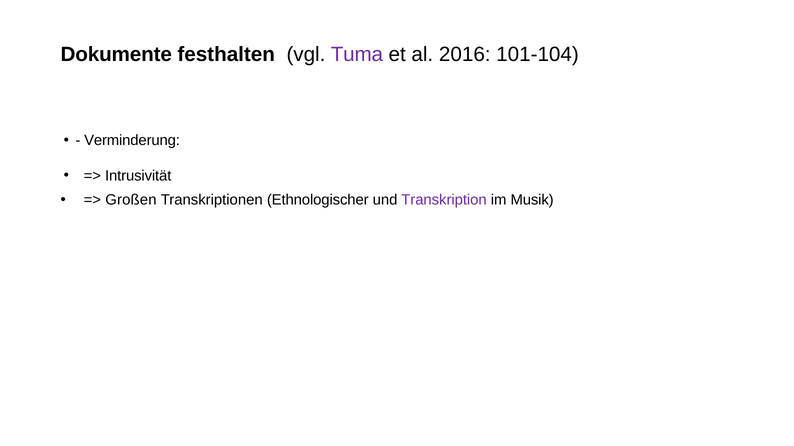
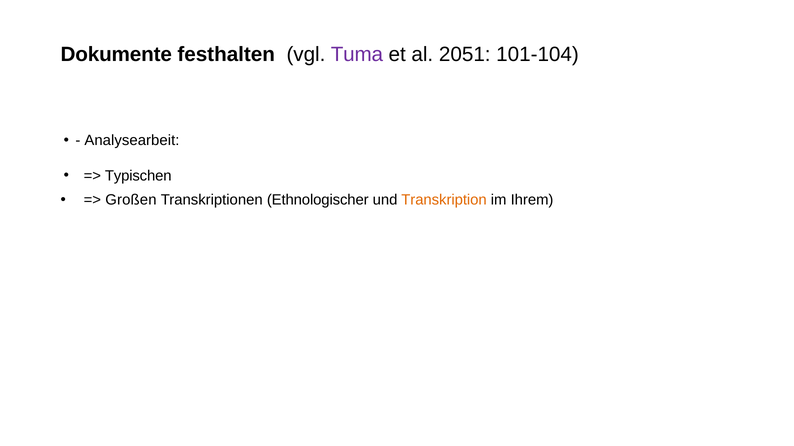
2016: 2016 -> 2051 (465, 54)
Verminderung: Verminderung -> Analysearbeit (132, 141)
Intrusivität: Intrusivität -> Typischen (138, 176)
Transkription colour: purple -> orange (444, 200)
Musik: Musik -> Ihrem (532, 200)
